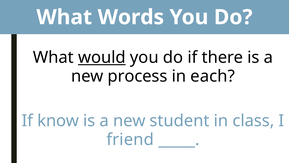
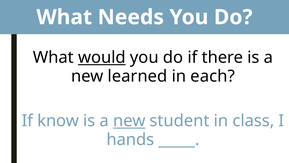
Words: Words -> Needs (131, 17)
process: process -> learned (137, 76)
new underline: none -> present (129, 121)
friend: friend -> hands (130, 139)
